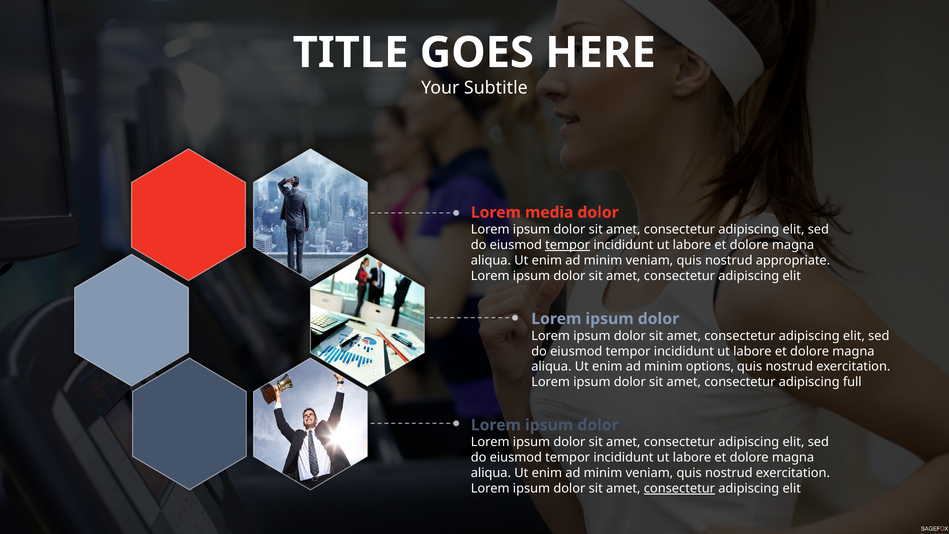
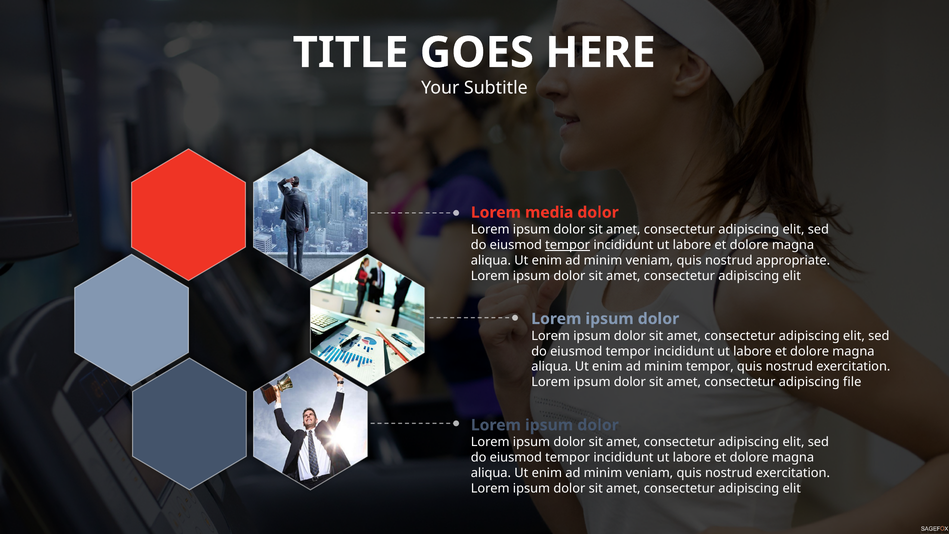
minim options: options -> tempor (710, 367)
full: full -> file (852, 382)
consectetur underline: present -> none (679, 488)
